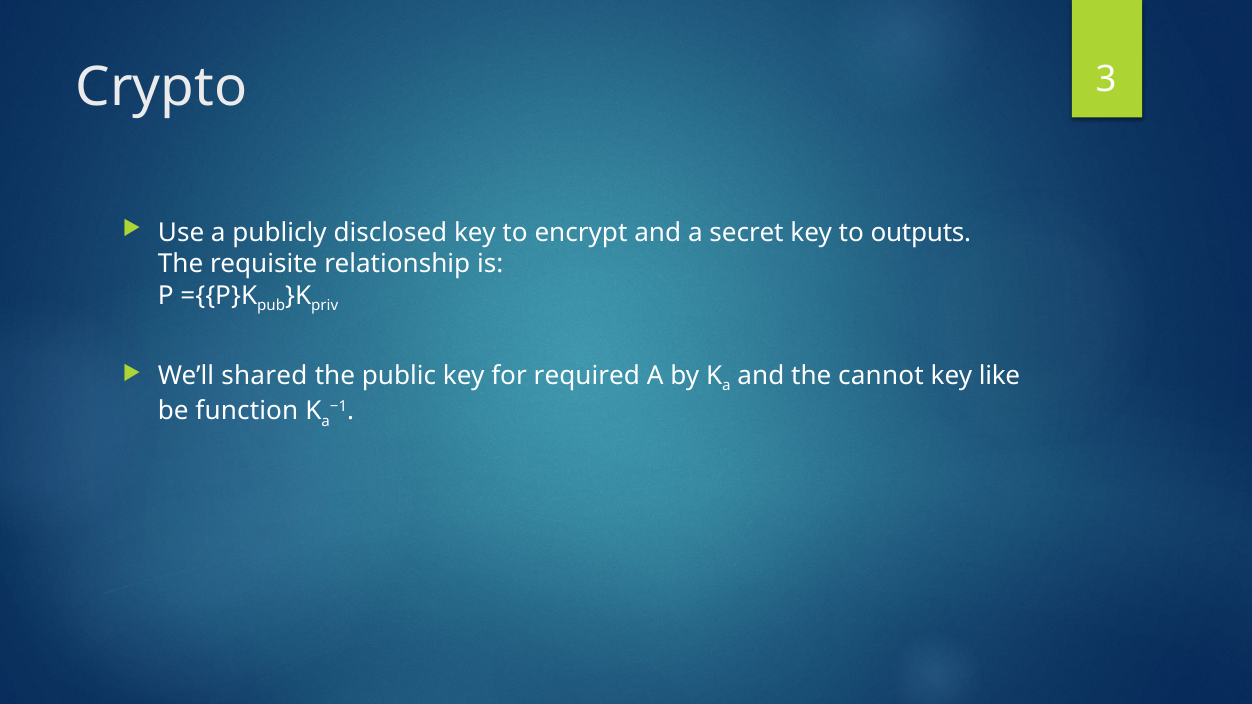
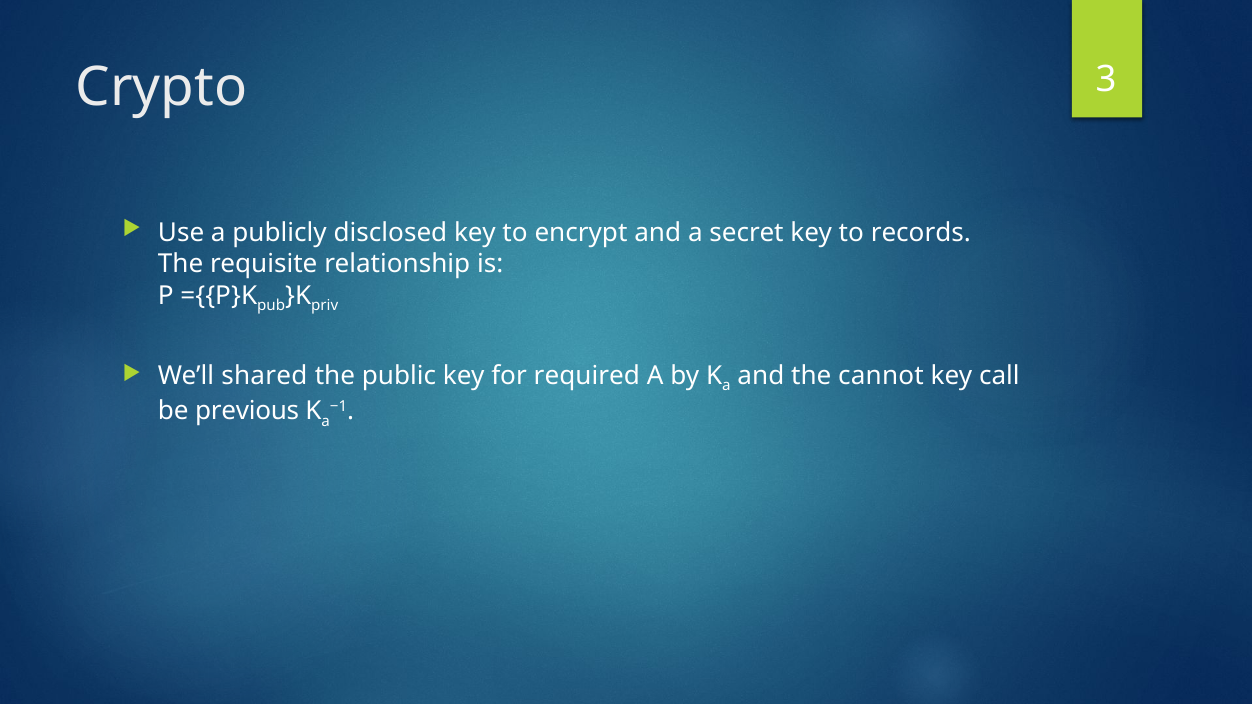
outputs: outputs -> records (921, 233)
like: like -> call (999, 376)
function: function -> previous (247, 411)
